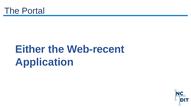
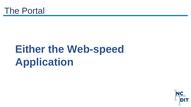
Web-recent: Web-recent -> Web-speed (96, 50)
